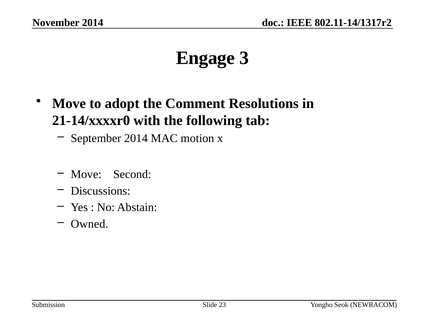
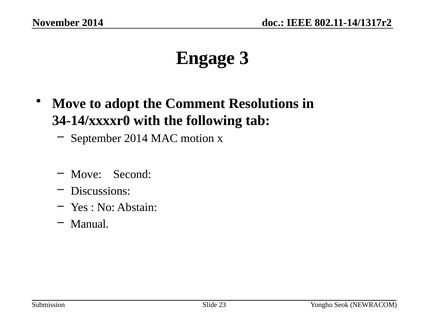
21-14/xxxxr0: 21-14/xxxxr0 -> 34-14/xxxxr0 (91, 121)
Owned: Owned -> Manual (90, 224)
